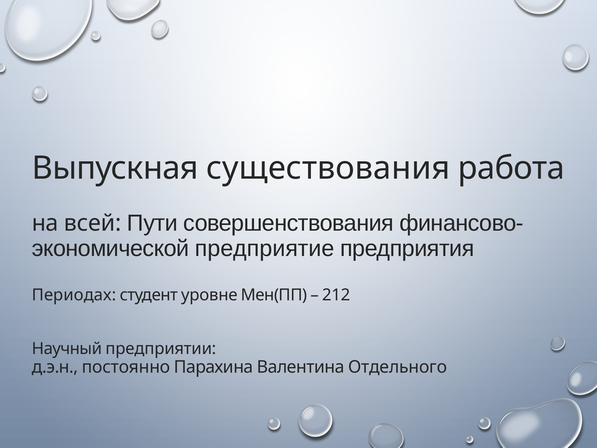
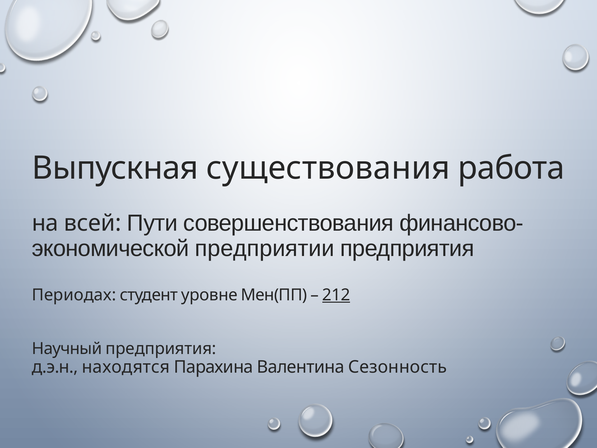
предприятие: предприятие -> предприятии (265, 248)
212 underline: none -> present (336, 295)
Научный предприятии: предприятии -> предприятия (161, 349)
постоянно: постоянно -> находятся (126, 367)
Отдельного: Отдельного -> Сезонность (397, 367)
